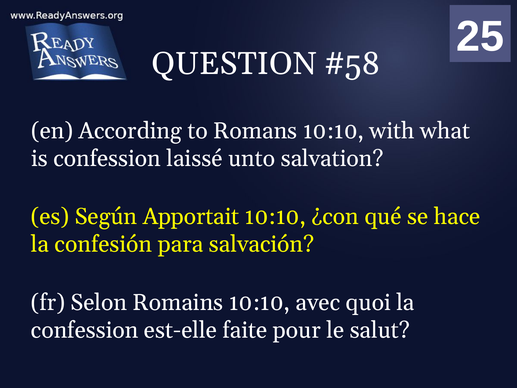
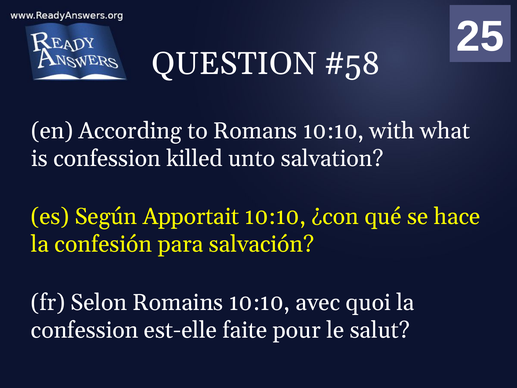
laissé: laissé -> killed (194, 158)
